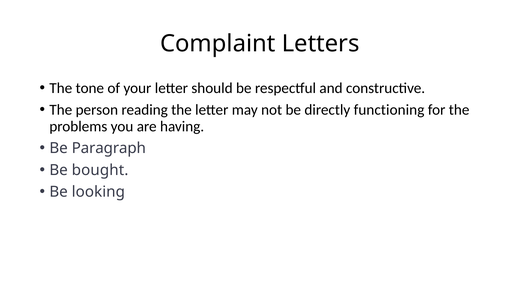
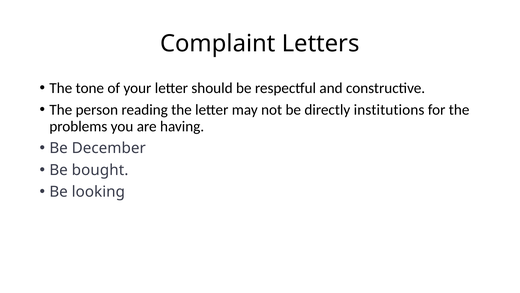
functioning: functioning -> institutions (389, 110)
Paragraph: Paragraph -> December (109, 148)
